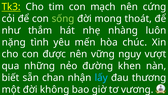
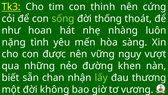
mạch: mạch -> thinh (103, 7)
mong: mong -> thống (108, 19)
thắm: thắm -> hoan (40, 30)
chúc: chúc -> sàng (135, 42)
lấy colour: light blue -> light green (101, 77)
